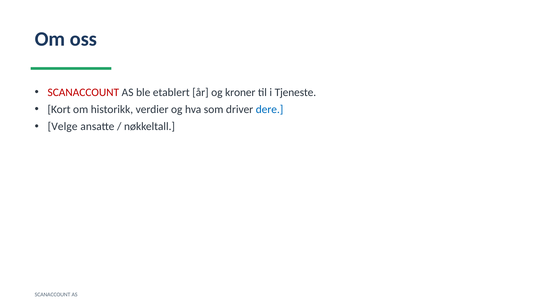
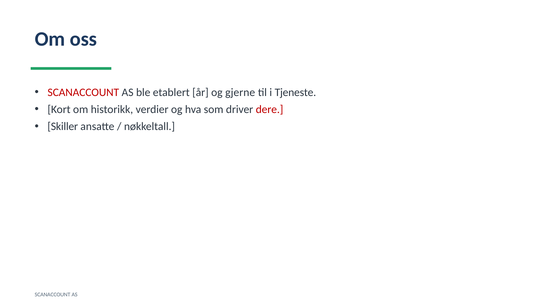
kroner: kroner -> gjerne (240, 92)
dere colour: blue -> red (270, 110)
Velge: Velge -> Skiller (63, 127)
